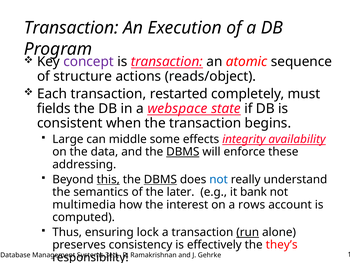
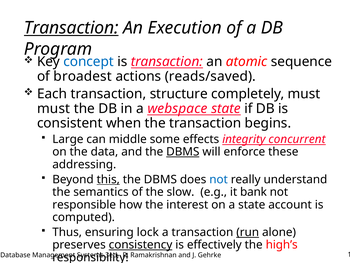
Transaction underline: none -> present (71, 28)
concept colour: purple -> blue (89, 61)
structure: structure -> broadest (83, 76)
reads/object: reads/object -> reads/saved (210, 76)
restarted: restarted -> structure (179, 94)
fields: fields -> must (54, 108)
availability: availability -> concurrent (297, 139)
DBMS underline: present -> none (160, 179)
later: later -> slow (181, 192)
multimedia: multimedia -> responsible (84, 204)
a rows: rows -> state (252, 204)
consistency underline: none -> present (141, 244)
they’s: they’s -> high’s (282, 244)
